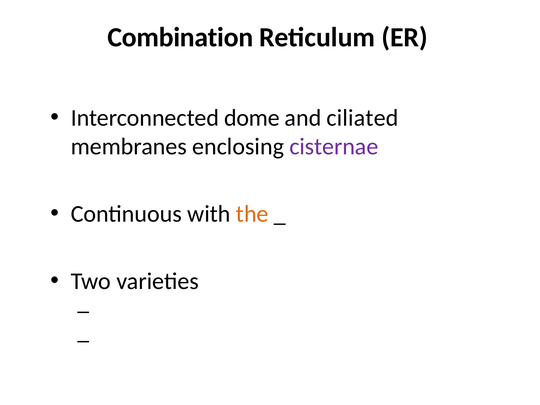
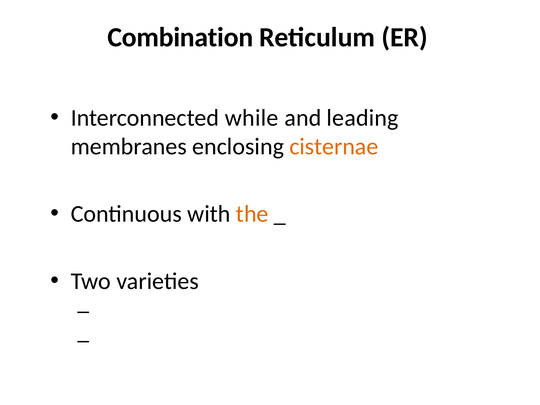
dome: dome -> while (252, 118)
ciliated: ciliated -> leading (363, 118)
cisternae colour: purple -> orange (334, 147)
